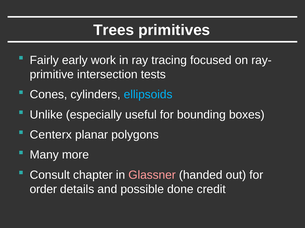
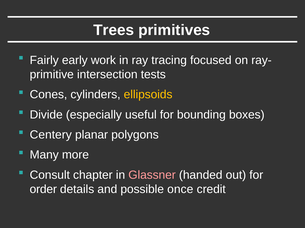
ellipsoids colour: light blue -> yellow (148, 95)
Unlike: Unlike -> Divide (46, 115)
Centerx: Centerx -> Centery (51, 135)
done: done -> once (180, 190)
